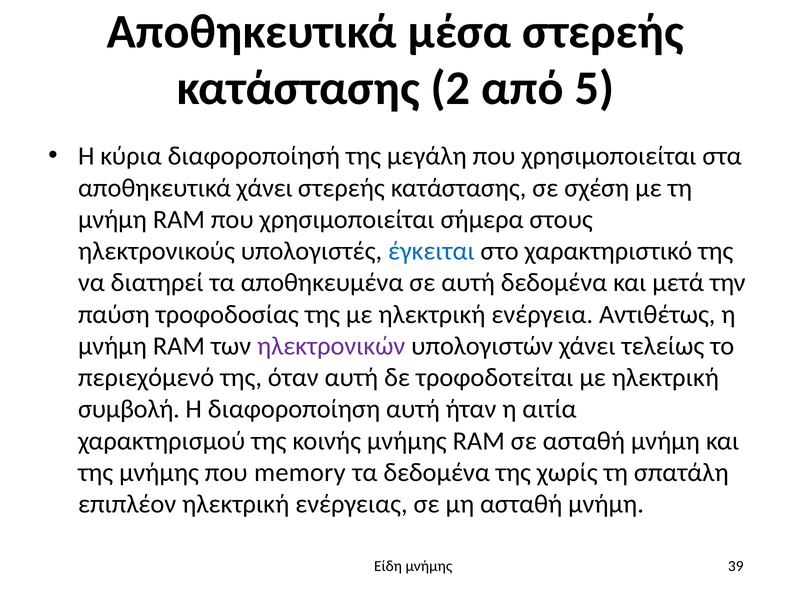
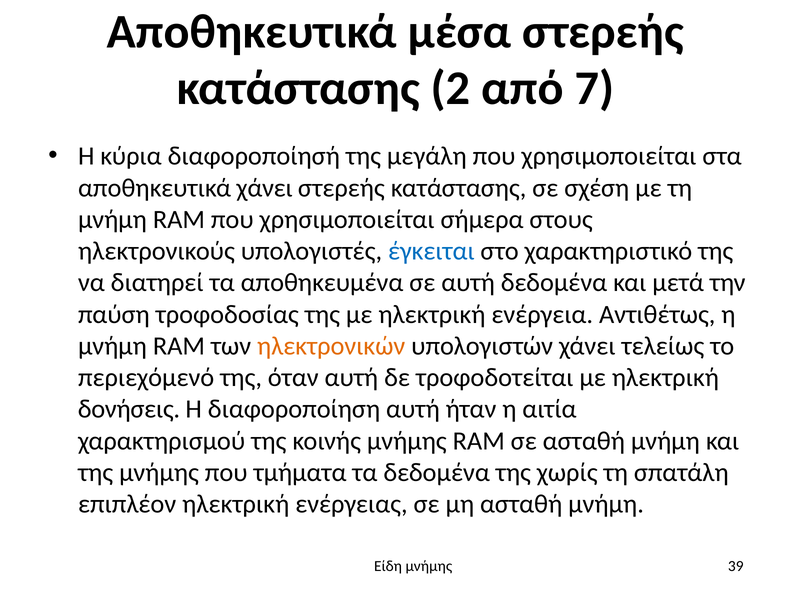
5: 5 -> 7 (594, 89)
ηλεκτρονικών colour: purple -> orange (331, 346)
συμβολή: συμβολή -> δονήσεις (129, 409)
memory: memory -> τμήματα (300, 473)
